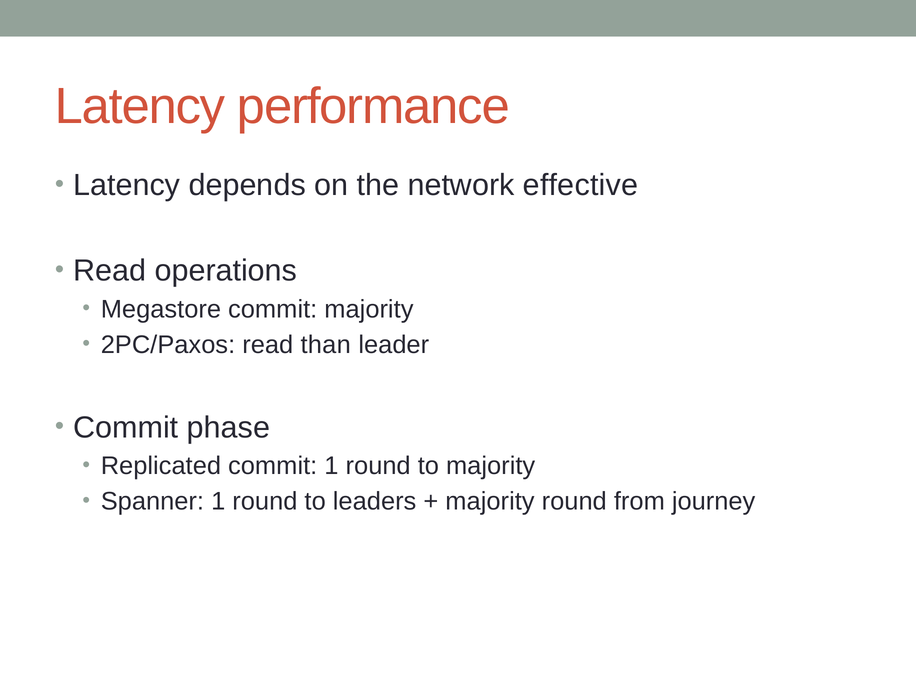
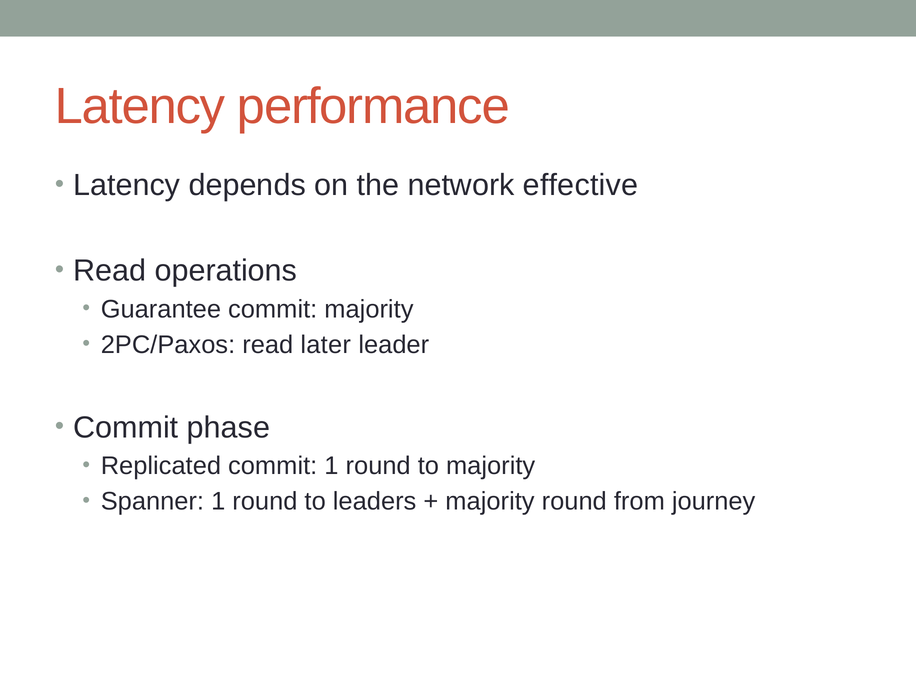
Megastore: Megastore -> Guarantee (161, 309)
than: than -> later (326, 345)
